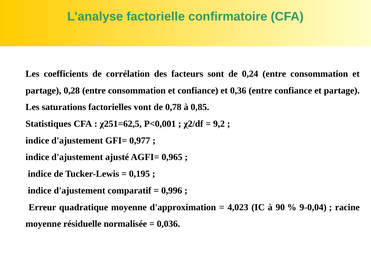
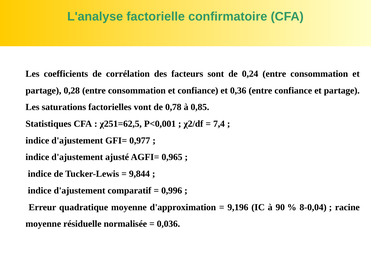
9,2: 9,2 -> 7,4 (219, 124)
0,195: 0,195 -> 9,844 (139, 174)
4,023: 4,023 -> 9,196 (238, 207)
9-0,04: 9-0,04 -> 8-0,04 (313, 207)
